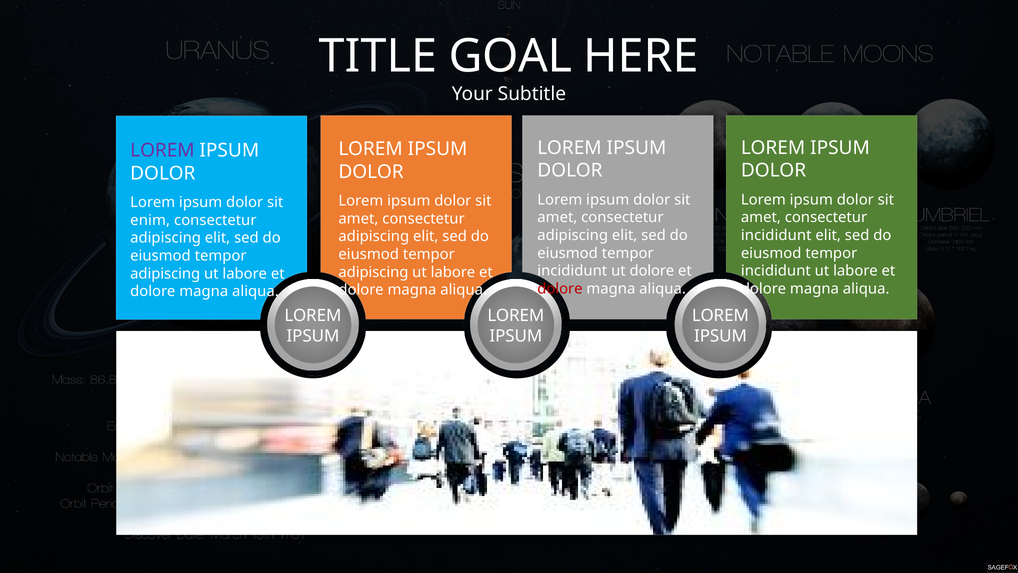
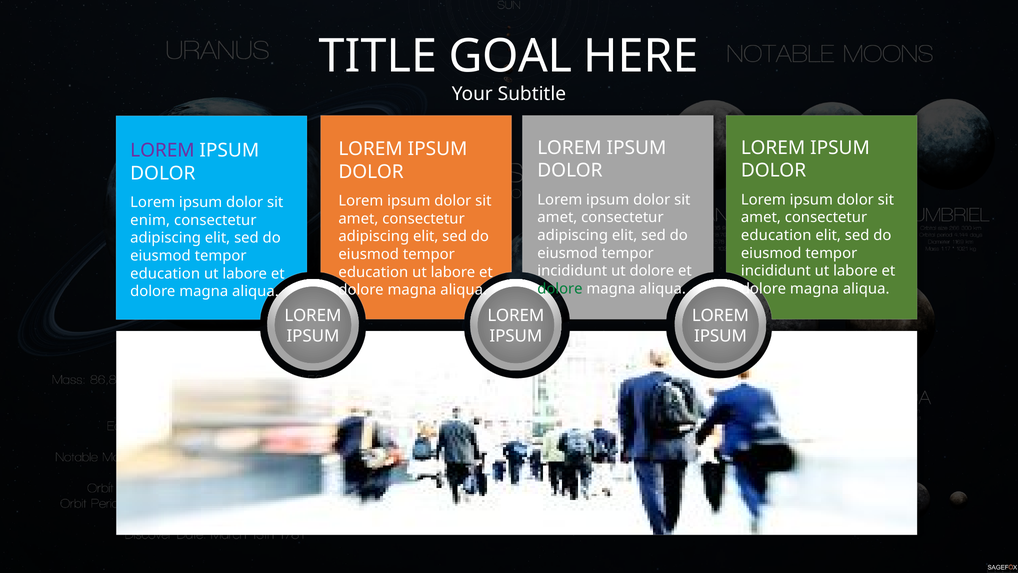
incididunt: incididunt -> education (776, 235)
adipiscing: adipiscing -> education (373, 272)
adipiscing: adipiscing -> education (165, 273)
dolore colour: red -> green (560, 289)
